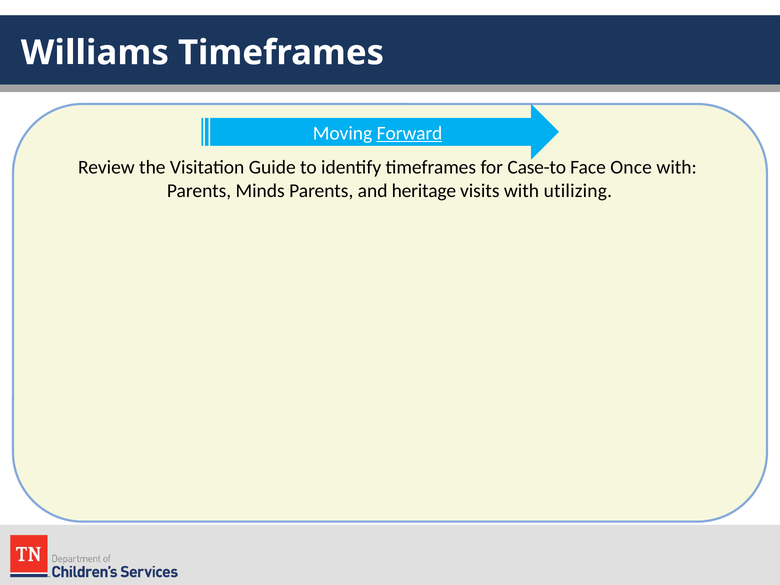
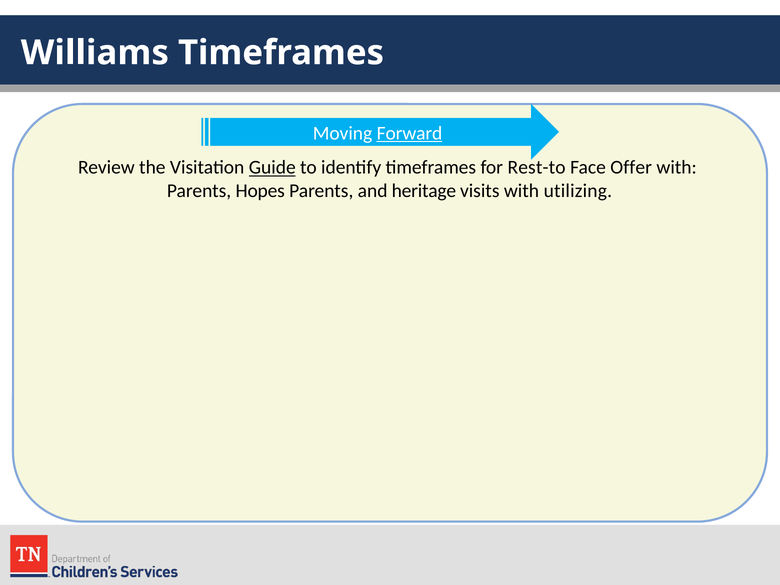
Guide underline: none -> present (272, 167)
Case-to: Case-to -> Rest-to (537, 167)
Once: Once -> Offer (631, 167)
Minds: Minds -> Hopes (260, 191)
